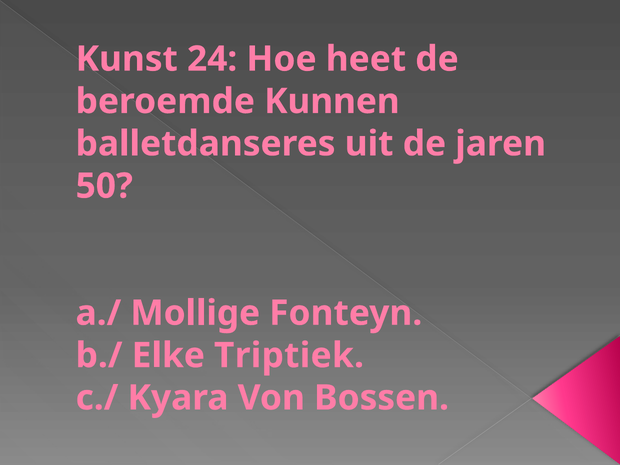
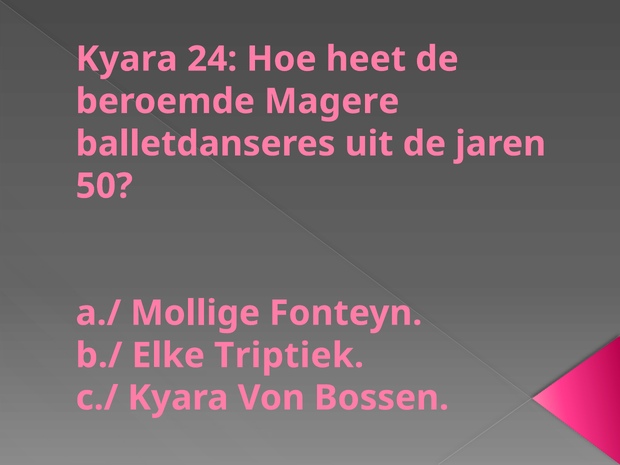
Kunst: Kunst -> Kyara (127, 59)
Kunnen: Kunnen -> Magere (332, 101)
